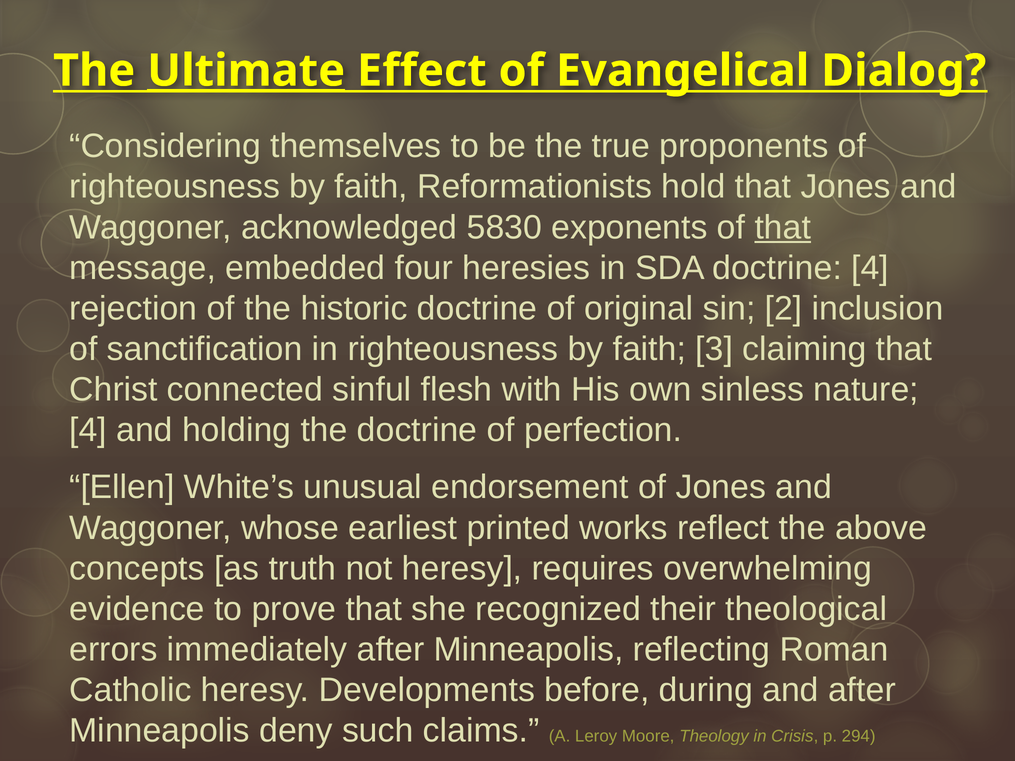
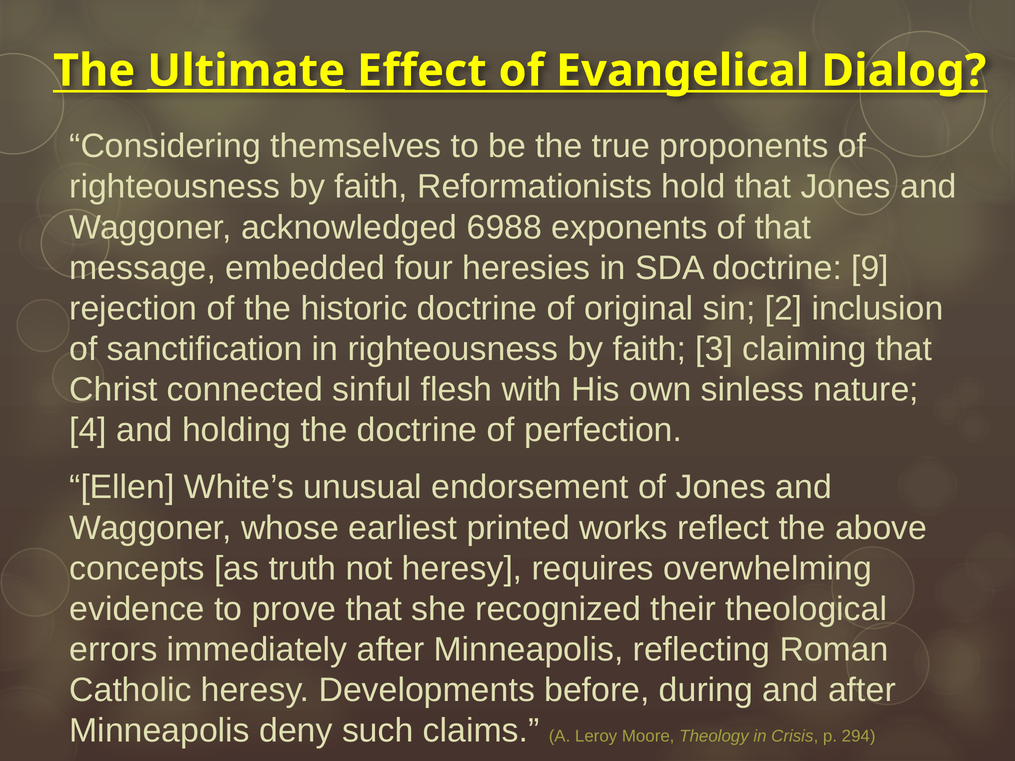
5830: 5830 -> 6988 (504, 227)
that underline: present -> none (783, 227)
doctrine 4: 4 -> 9 (870, 268)
